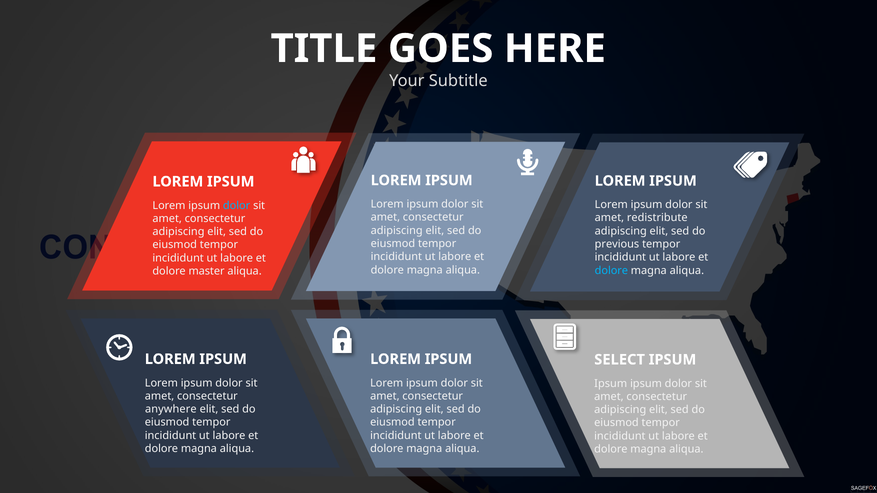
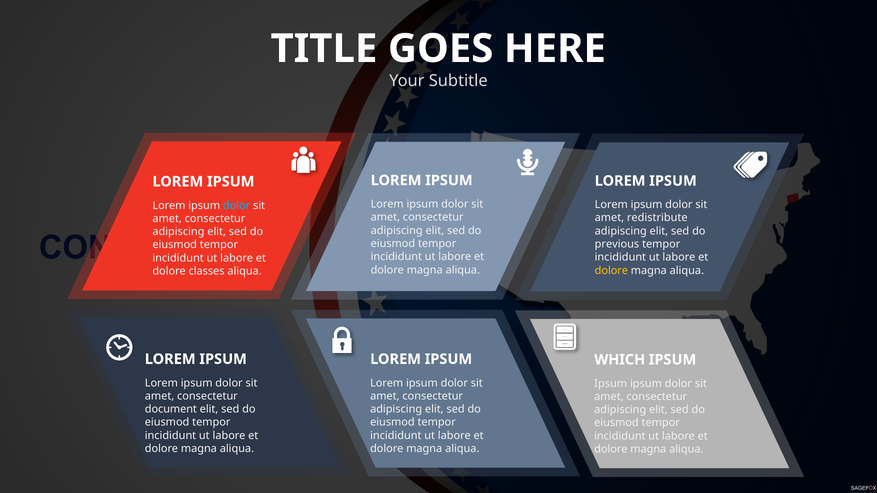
dolore colour: light blue -> yellow (611, 271)
master: master -> classes (207, 271)
SELECT: SELECT -> WHICH (620, 360)
anywhere: anywhere -> document (171, 409)
